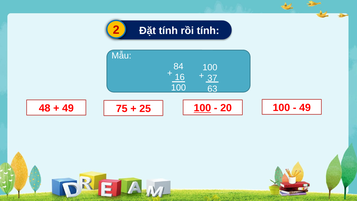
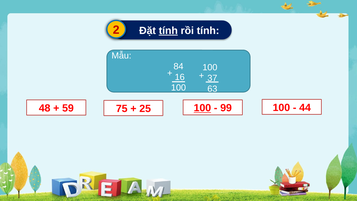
tính underline: none -> present (168, 31)
49: 49 -> 59 (68, 108)
20: 20 -> 99 (226, 108)
49: 49 -> 44 (305, 108)
